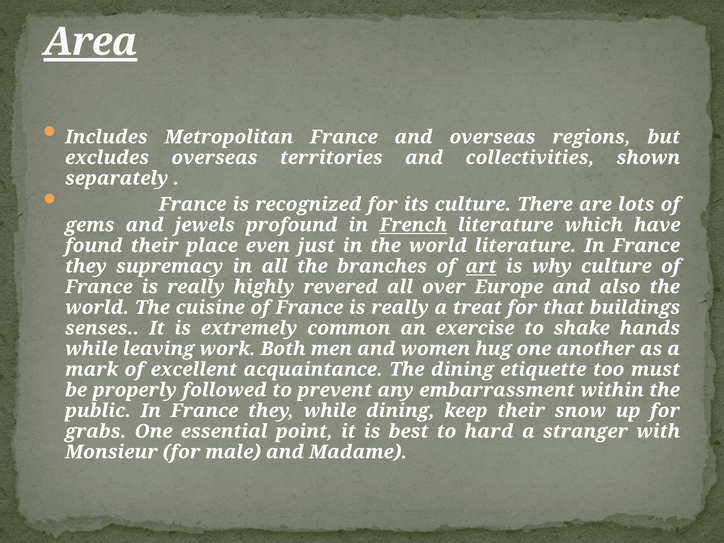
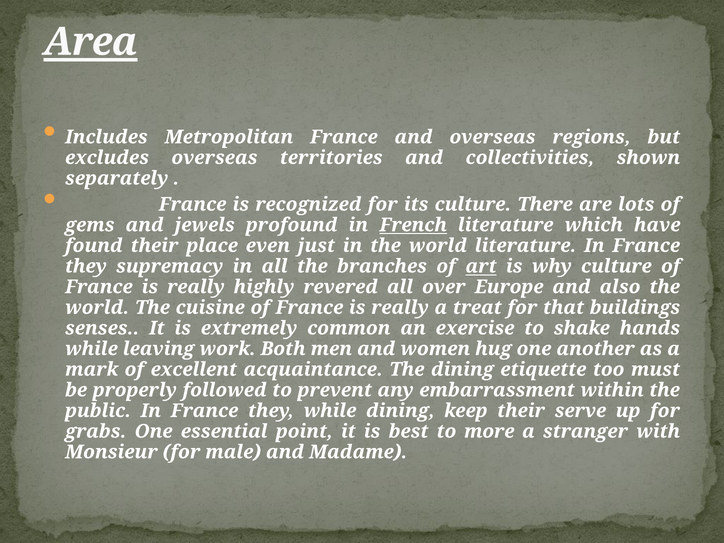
snow: snow -> serve (580, 411)
hard: hard -> more (489, 431)
